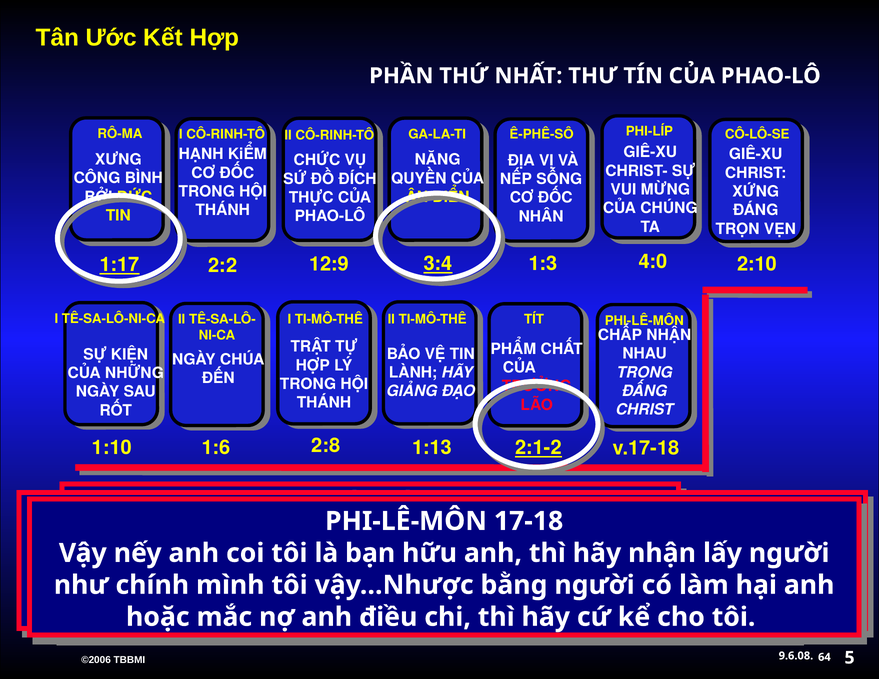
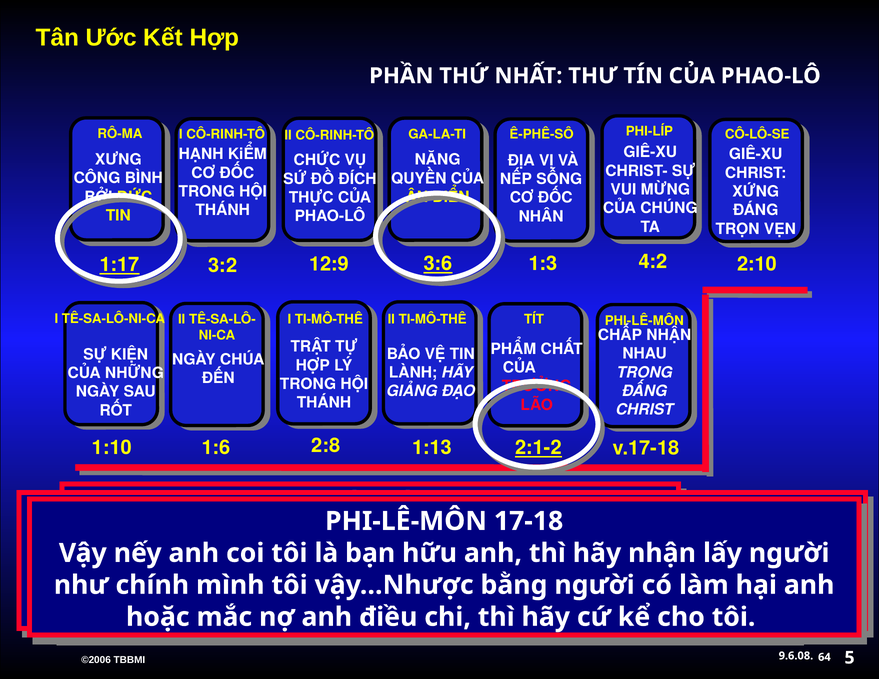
4:0: 4:0 -> 4:2 (653, 262)
3:4: 3:4 -> 3:6 (438, 264)
2:2: 2:2 -> 3:2 (223, 266)
